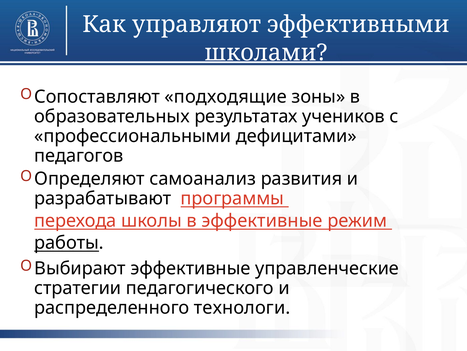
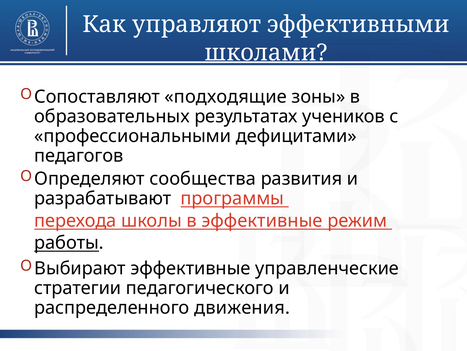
самоанализ: самоанализ -> сообщества (203, 178)
технологи: технологи -> движения (242, 307)
